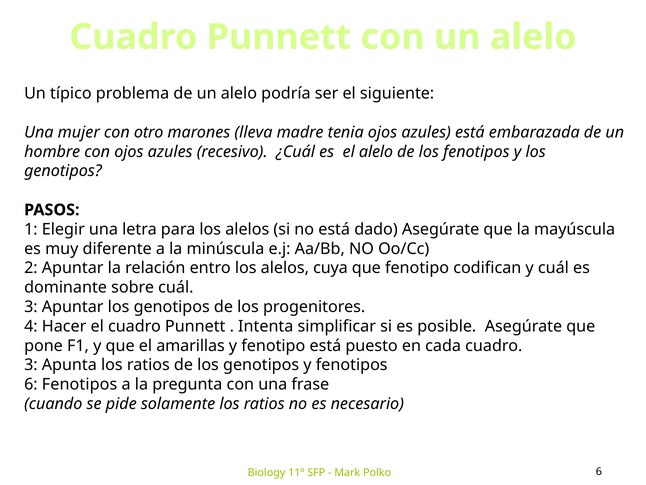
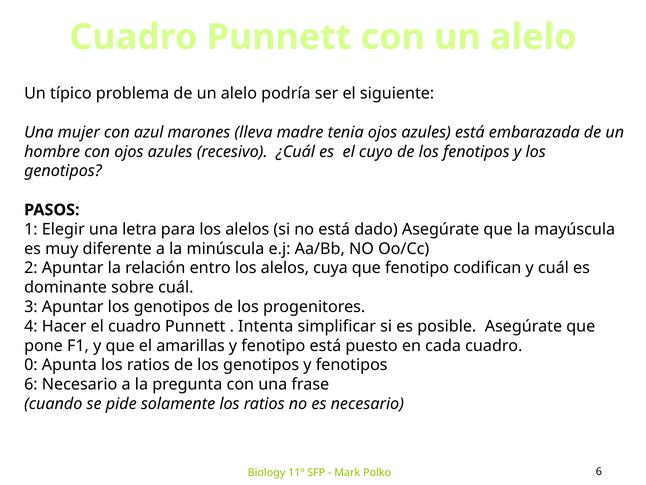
otro: otro -> azul (149, 132)
el alelo: alelo -> cuyo (376, 152)
3: 3 -> 0 (31, 365)
6 Fenotipos: Fenotipos -> Necesario (80, 384)
